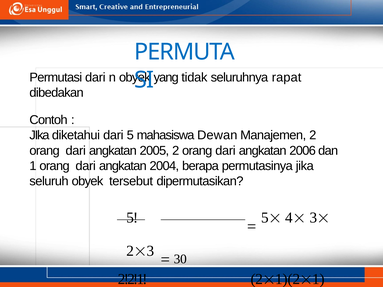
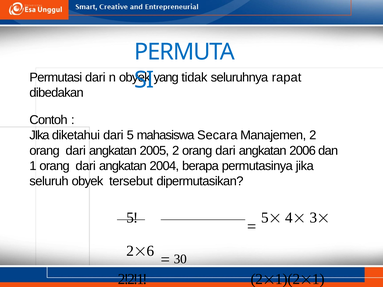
Dewan: Dewan -> Secara (217, 135)
3: 3 -> 6 (150, 251)
